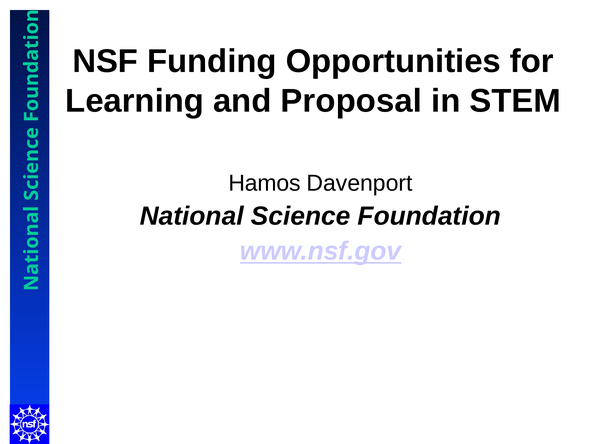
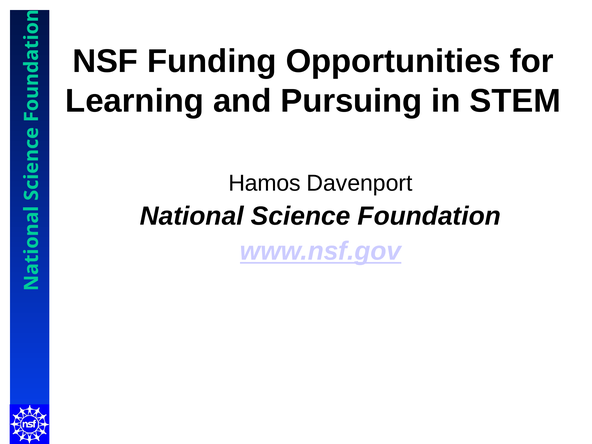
Proposal: Proposal -> Pursuing (351, 101)
